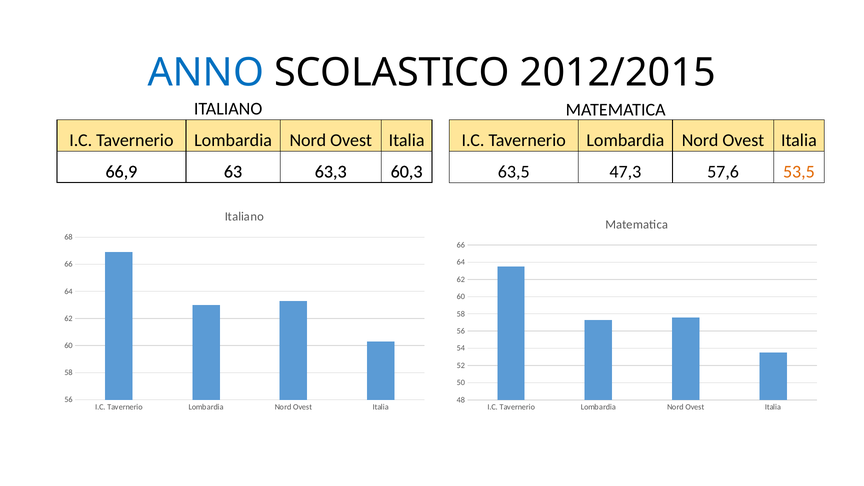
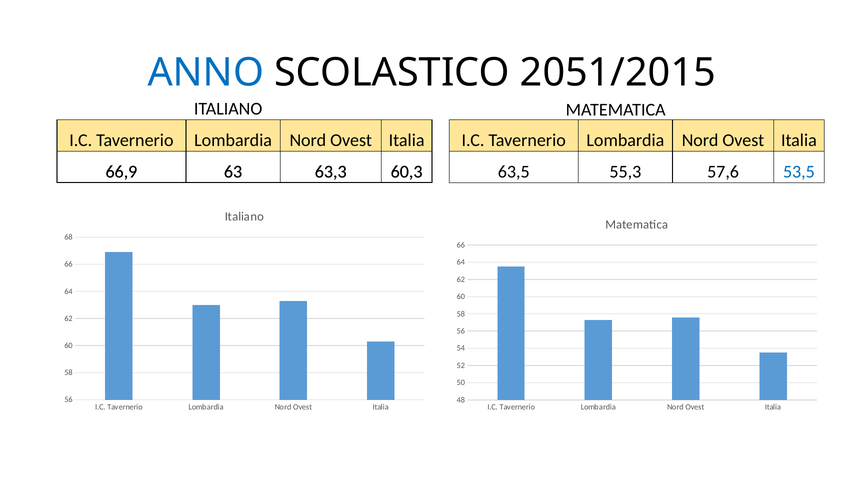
2012/2015: 2012/2015 -> 2051/2015 (618, 73)
47,3: 47,3 -> 55,3 (625, 172)
53,5 colour: orange -> blue (799, 172)
